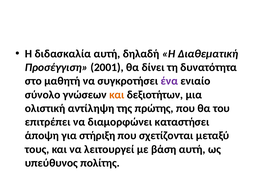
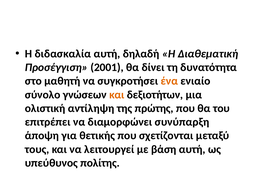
ένα colour: purple -> orange (169, 81)
καταστήσει: καταστήσει -> συνύπαρξη (182, 122)
στήριξη: στήριξη -> θετικής (97, 136)
